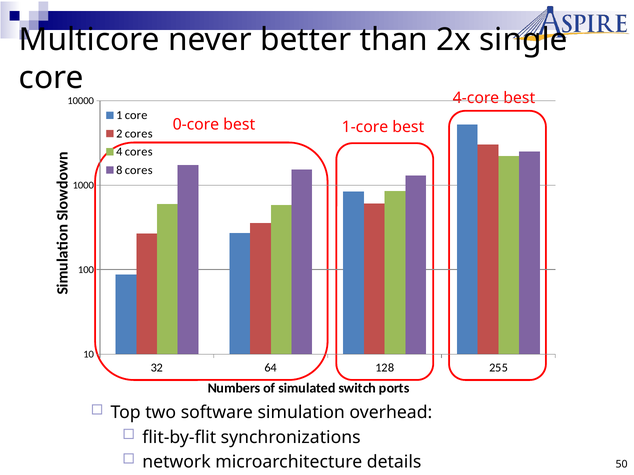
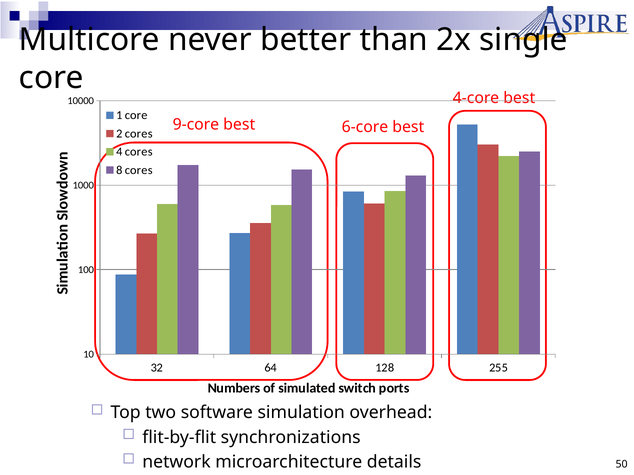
0-core: 0-core -> 9-core (196, 125)
1-core: 1-core -> 6-core (365, 127)
